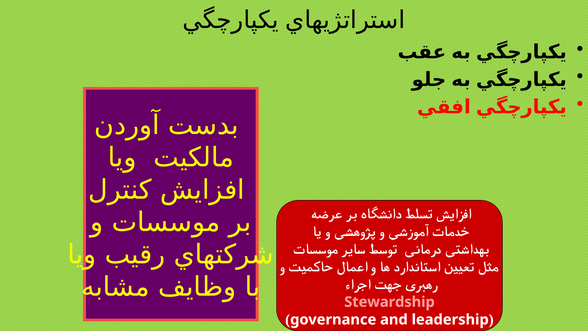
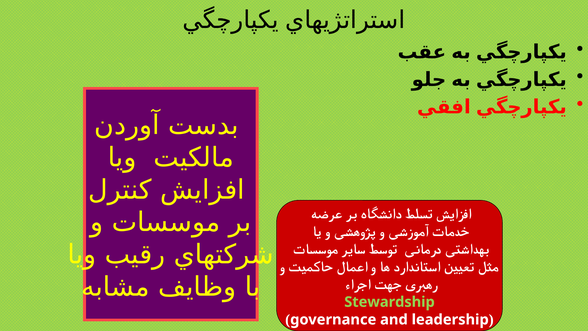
Stewardship colour: pink -> light green (390, 302)
